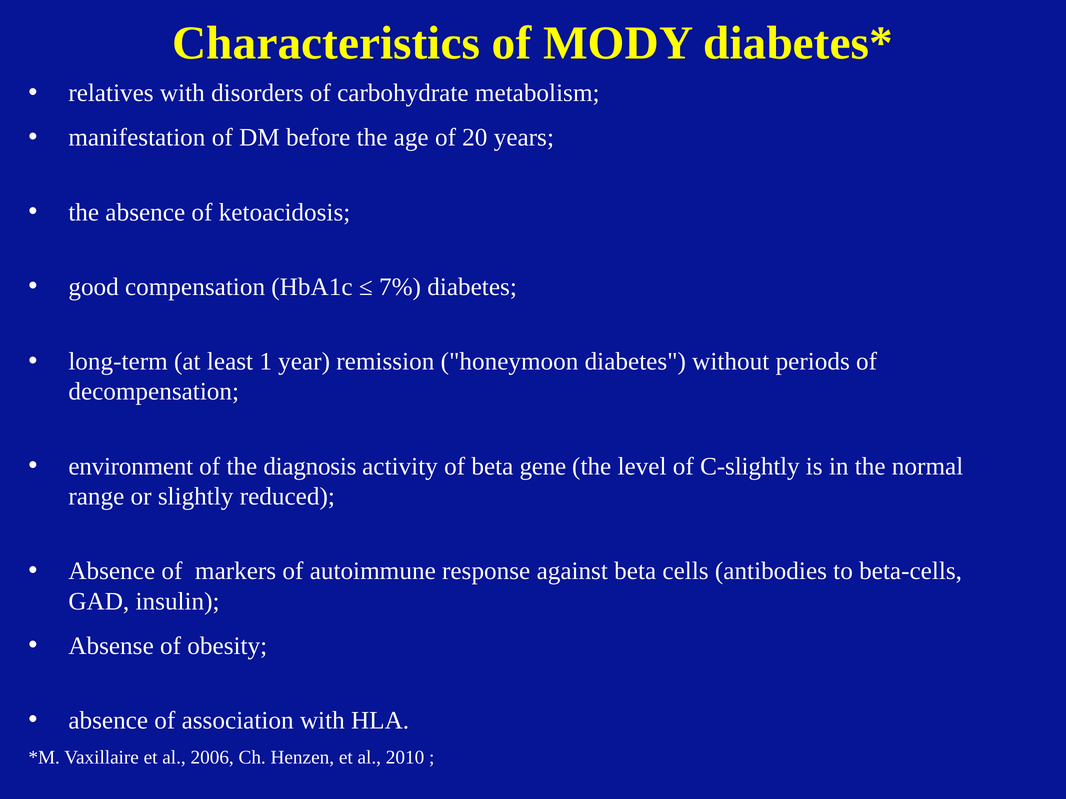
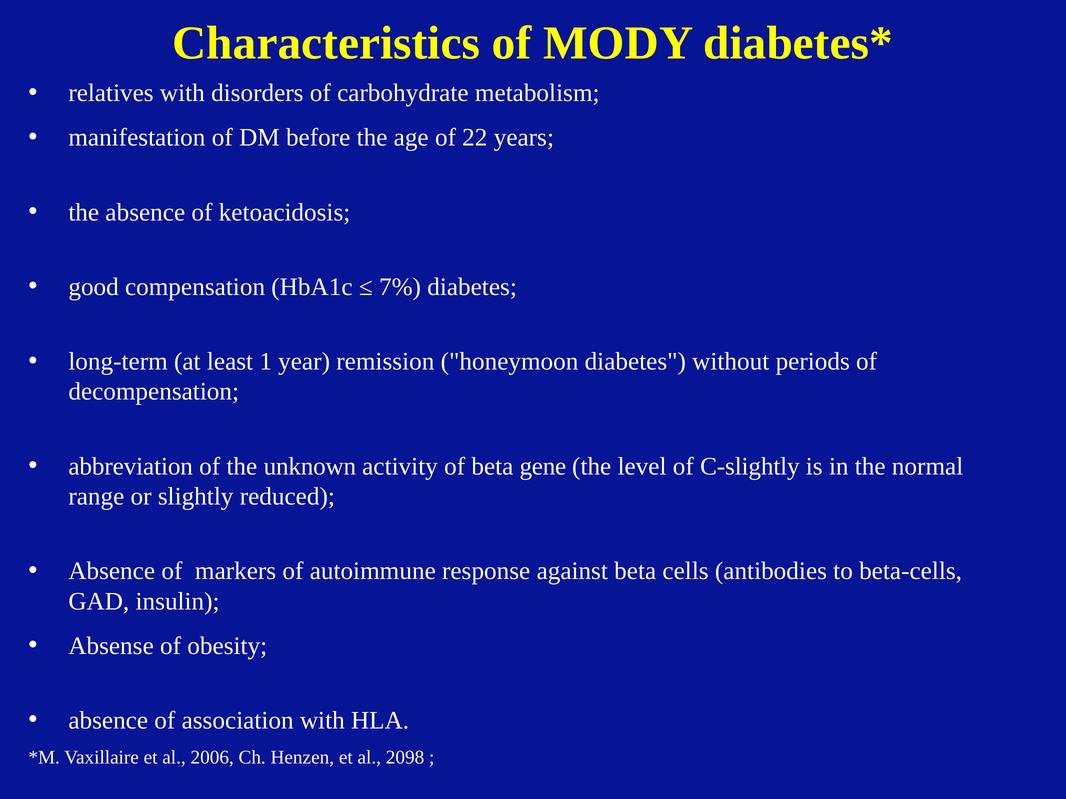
20: 20 -> 22 (475, 138)
environment: environment -> abbreviation (131, 467)
diagnosis: diagnosis -> unknown (310, 467)
2010: 2010 -> 2098 (405, 758)
